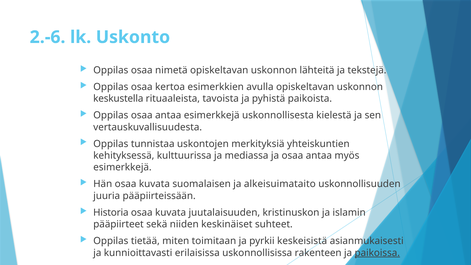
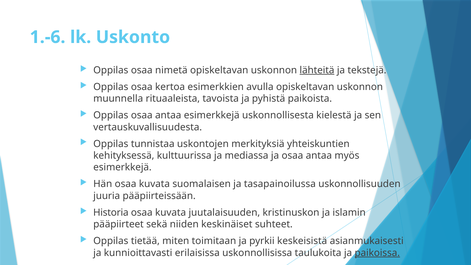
2.-6: 2.-6 -> 1.-6 (48, 37)
lähteitä underline: none -> present (317, 70)
keskustella: keskustella -> muunnella (118, 99)
alkeisuimataito: alkeisuimataito -> tasapainoilussa (280, 184)
rakenteen: rakenteen -> taulukoita (318, 253)
